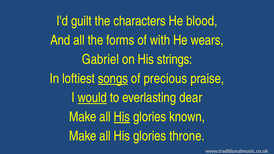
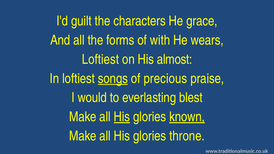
blood: blood -> grace (202, 21)
Gabriel: Gabriel -> Loftiest (100, 59)
strings: strings -> almost (175, 59)
would underline: present -> none (92, 98)
dear: dear -> blest (191, 98)
known underline: none -> present (187, 117)
